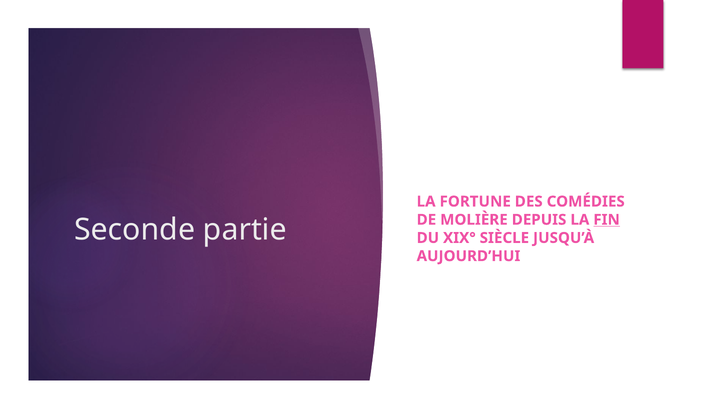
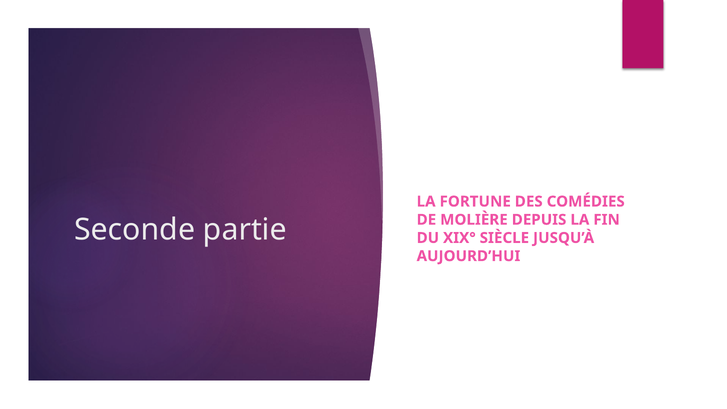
FIN underline: present -> none (607, 220)
